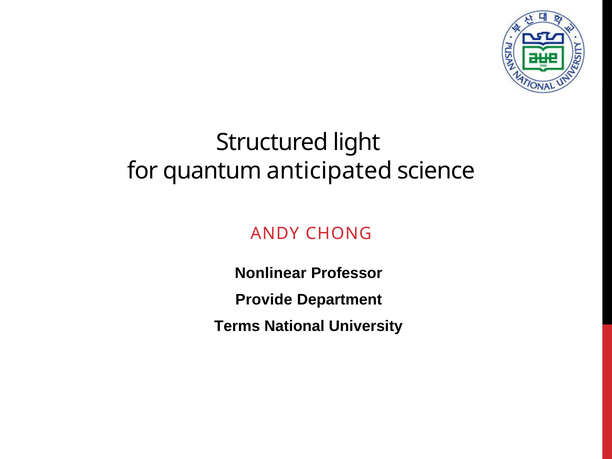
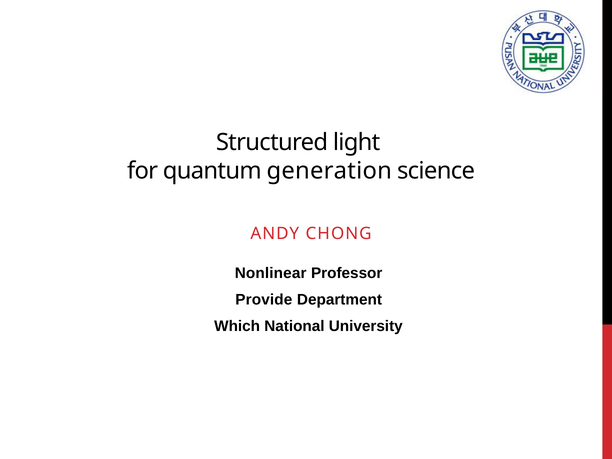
anticipated: anticipated -> generation (329, 171)
Terms: Terms -> Which (237, 326)
